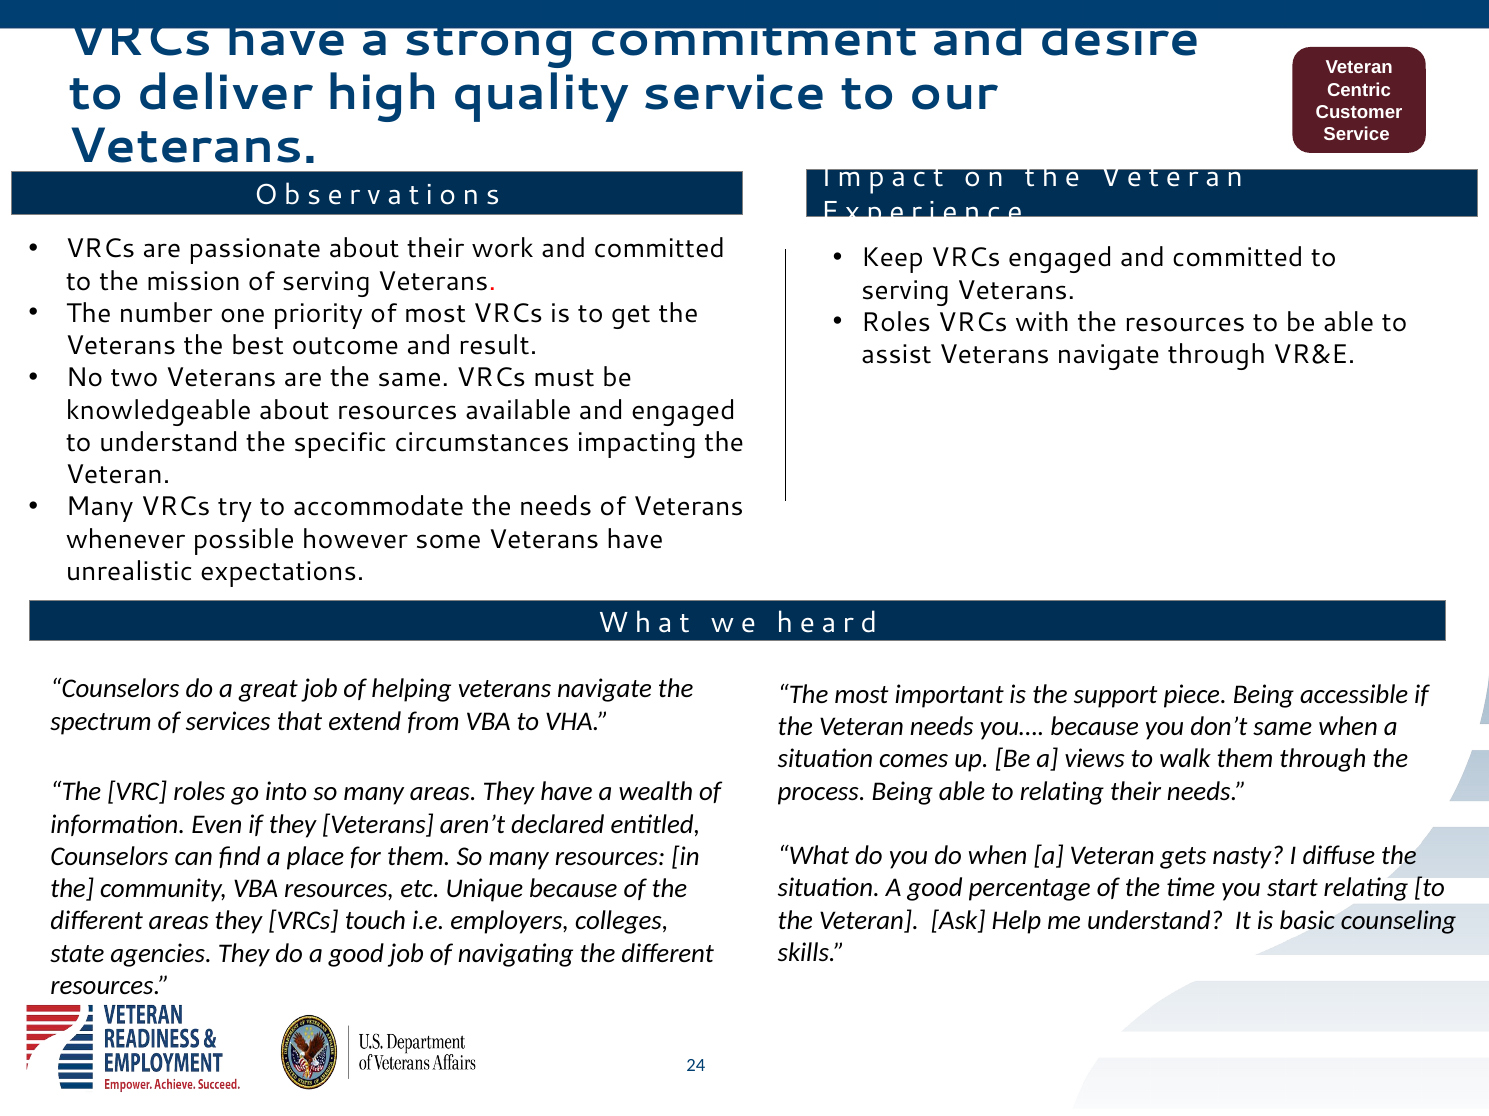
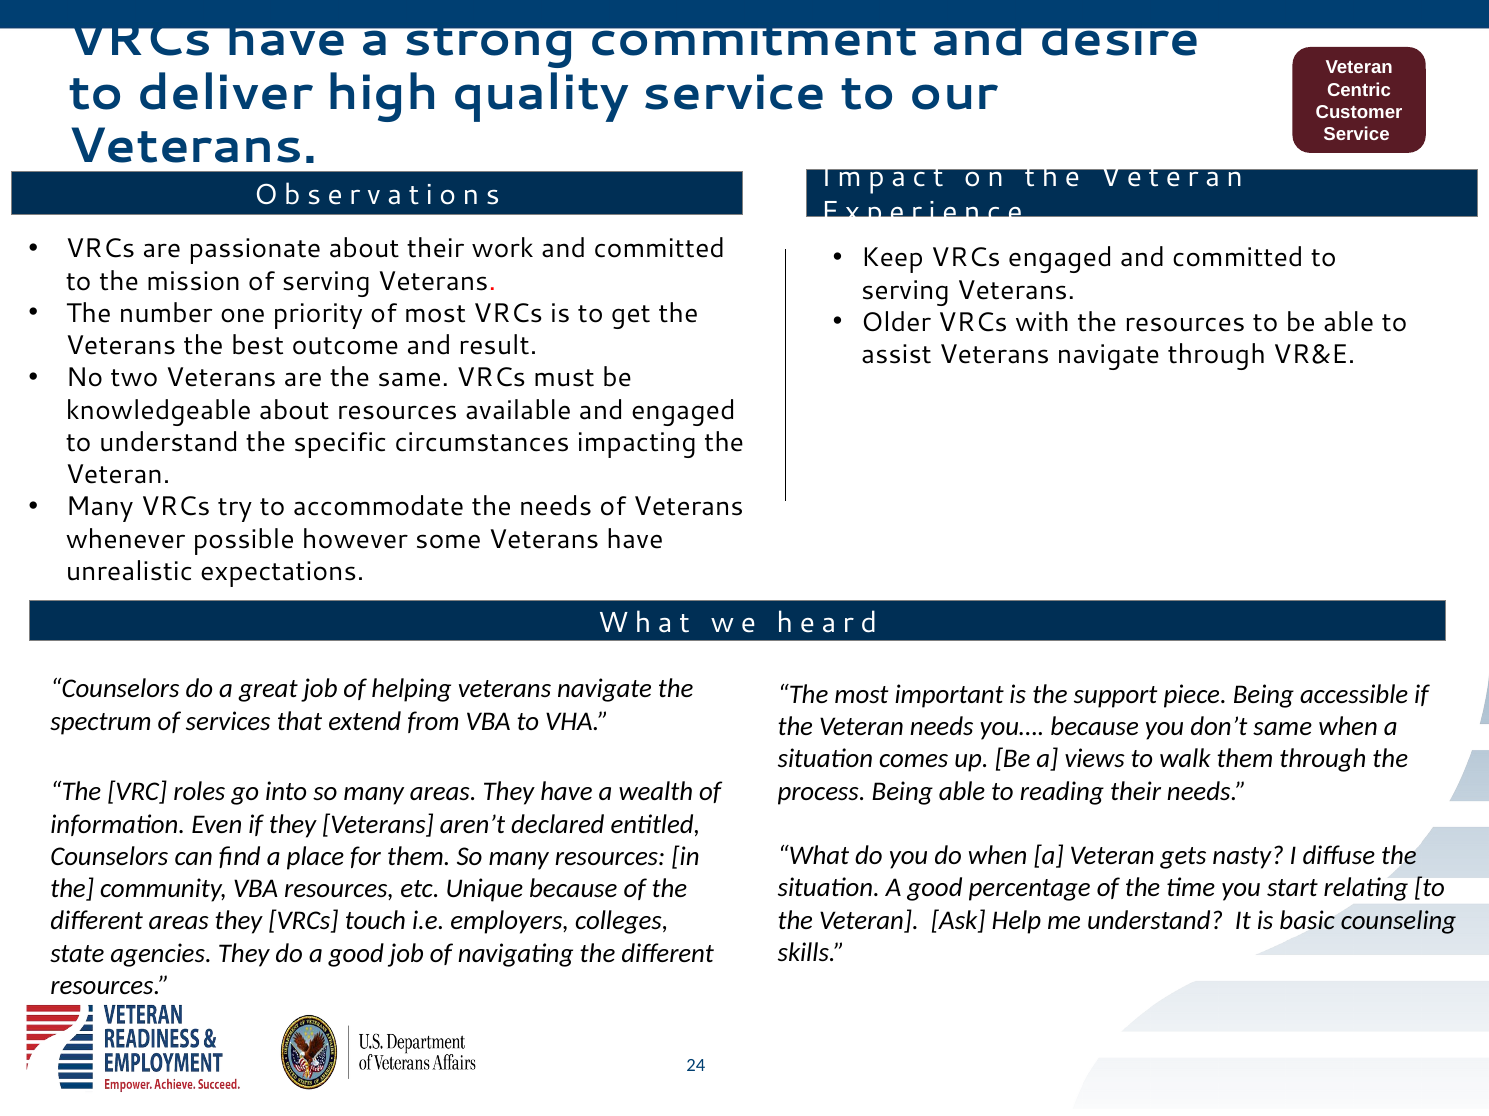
Roles: Roles -> Older (896, 323)
to relating: relating -> reading (1062, 792)
